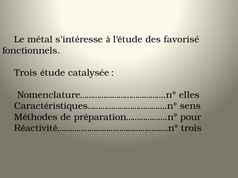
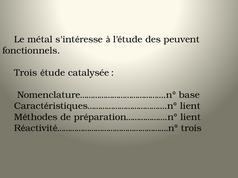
favorisé: favorisé -> peuvent (182, 39)
elles: elles -> base (189, 95)
Caractéristiques……………………………….n° sens: sens -> lient (190, 106)
préparation……………….n° pour: pour -> lient (191, 117)
